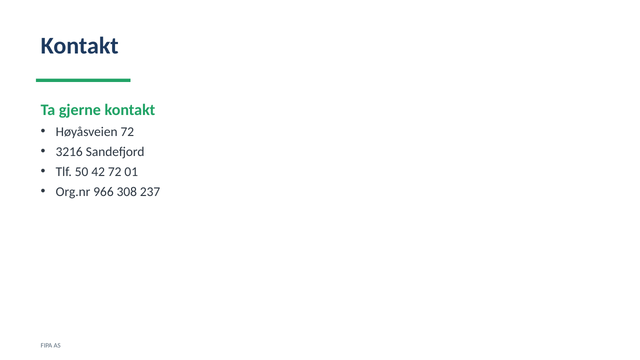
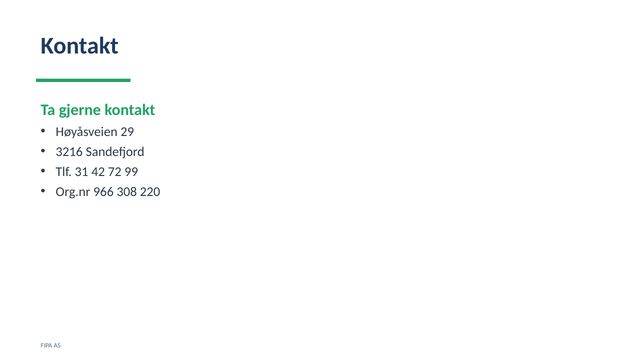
Høyåsveien 72: 72 -> 29 (127, 132)
50: 50 -> 31 (82, 172)
01: 01 -> 99 (131, 172)
237: 237 -> 220 (150, 192)
